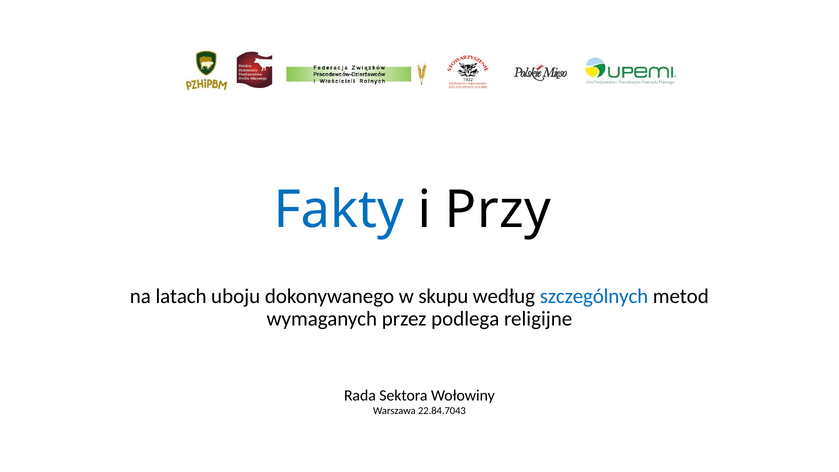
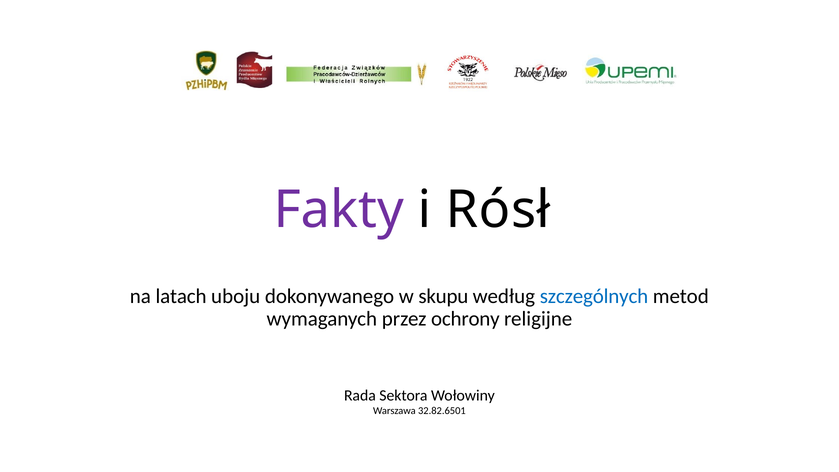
Fakty colour: blue -> purple (339, 210)
Przy: Przy -> Rósł (498, 210)
podlega: podlega -> ochrony (465, 319)
22.84.7043: 22.84.7043 -> 32.82.6501 (442, 411)
